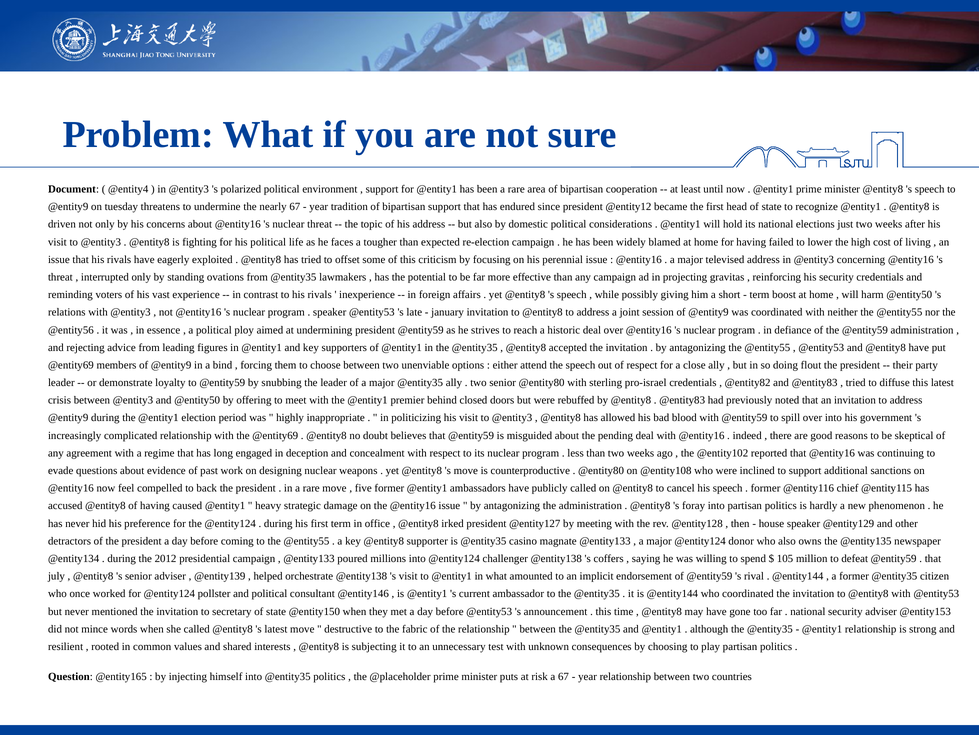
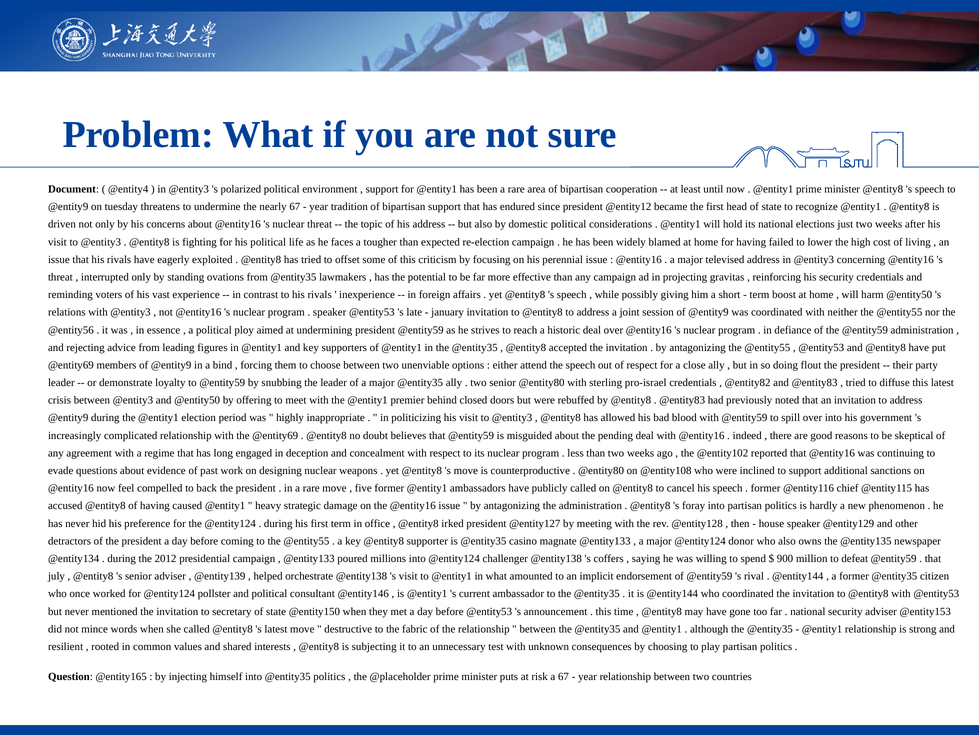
105: 105 -> 900 (785, 558)
